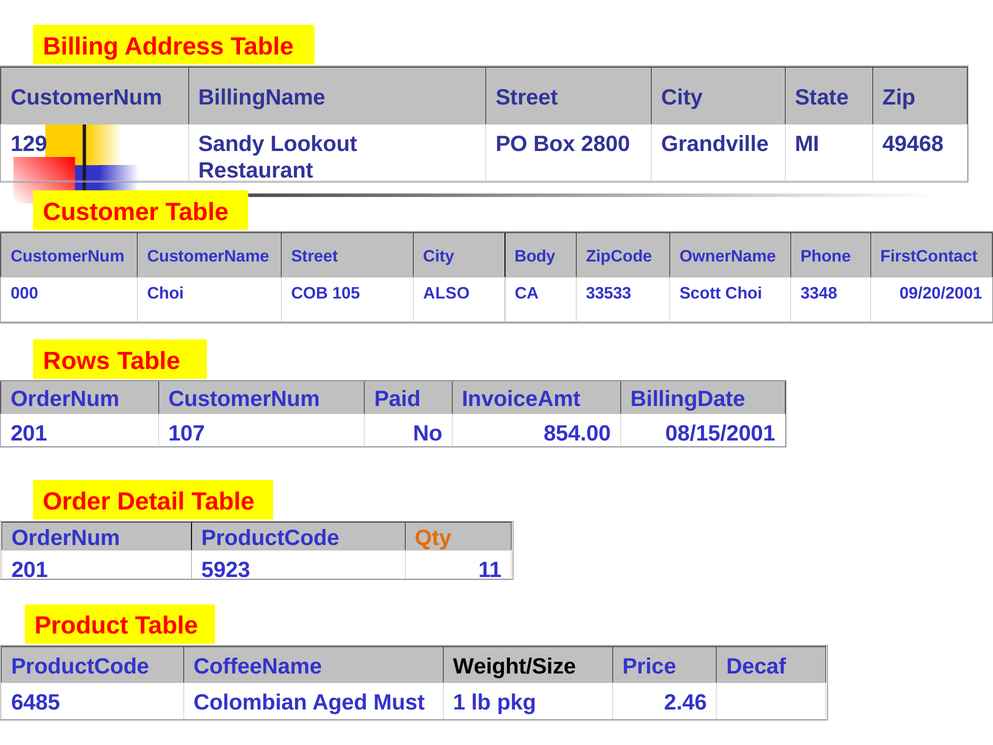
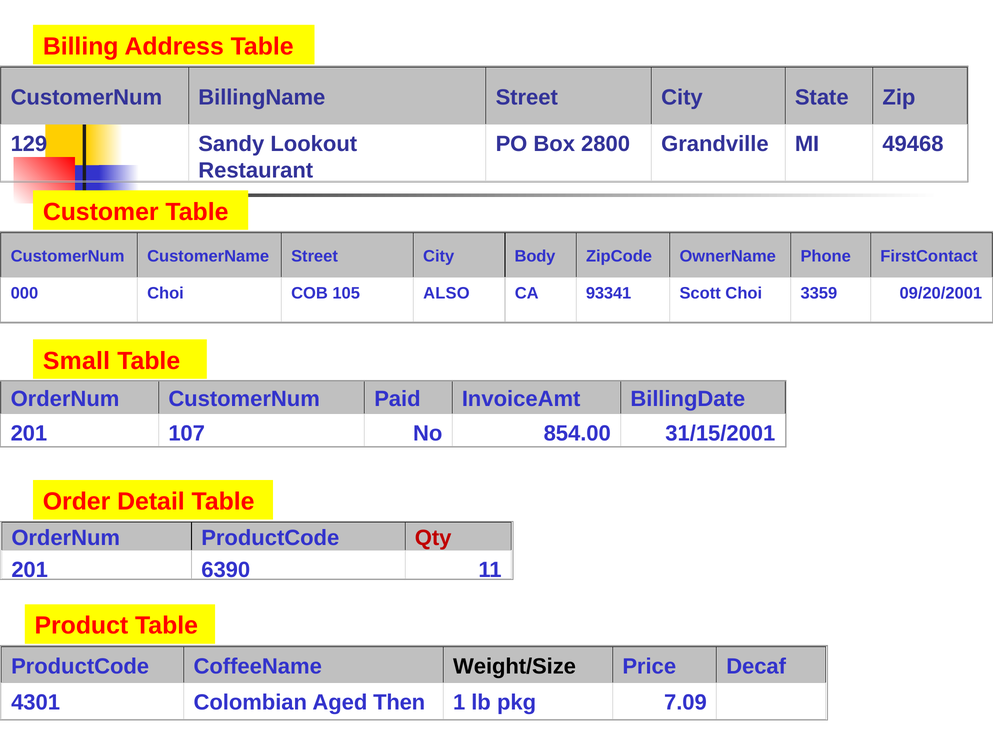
33533: 33533 -> 93341 (609, 293)
3348: 3348 -> 3359 (819, 293)
Rows: Rows -> Small (77, 361)
08/15/2001: 08/15/2001 -> 31/15/2001 (720, 433)
Qty colour: orange -> red (433, 538)
5923: 5923 -> 6390 (226, 570)
6485: 6485 -> 4301 (36, 702)
Must: Must -> Then (399, 702)
2.46: 2.46 -> 7.09 (685, 702)
